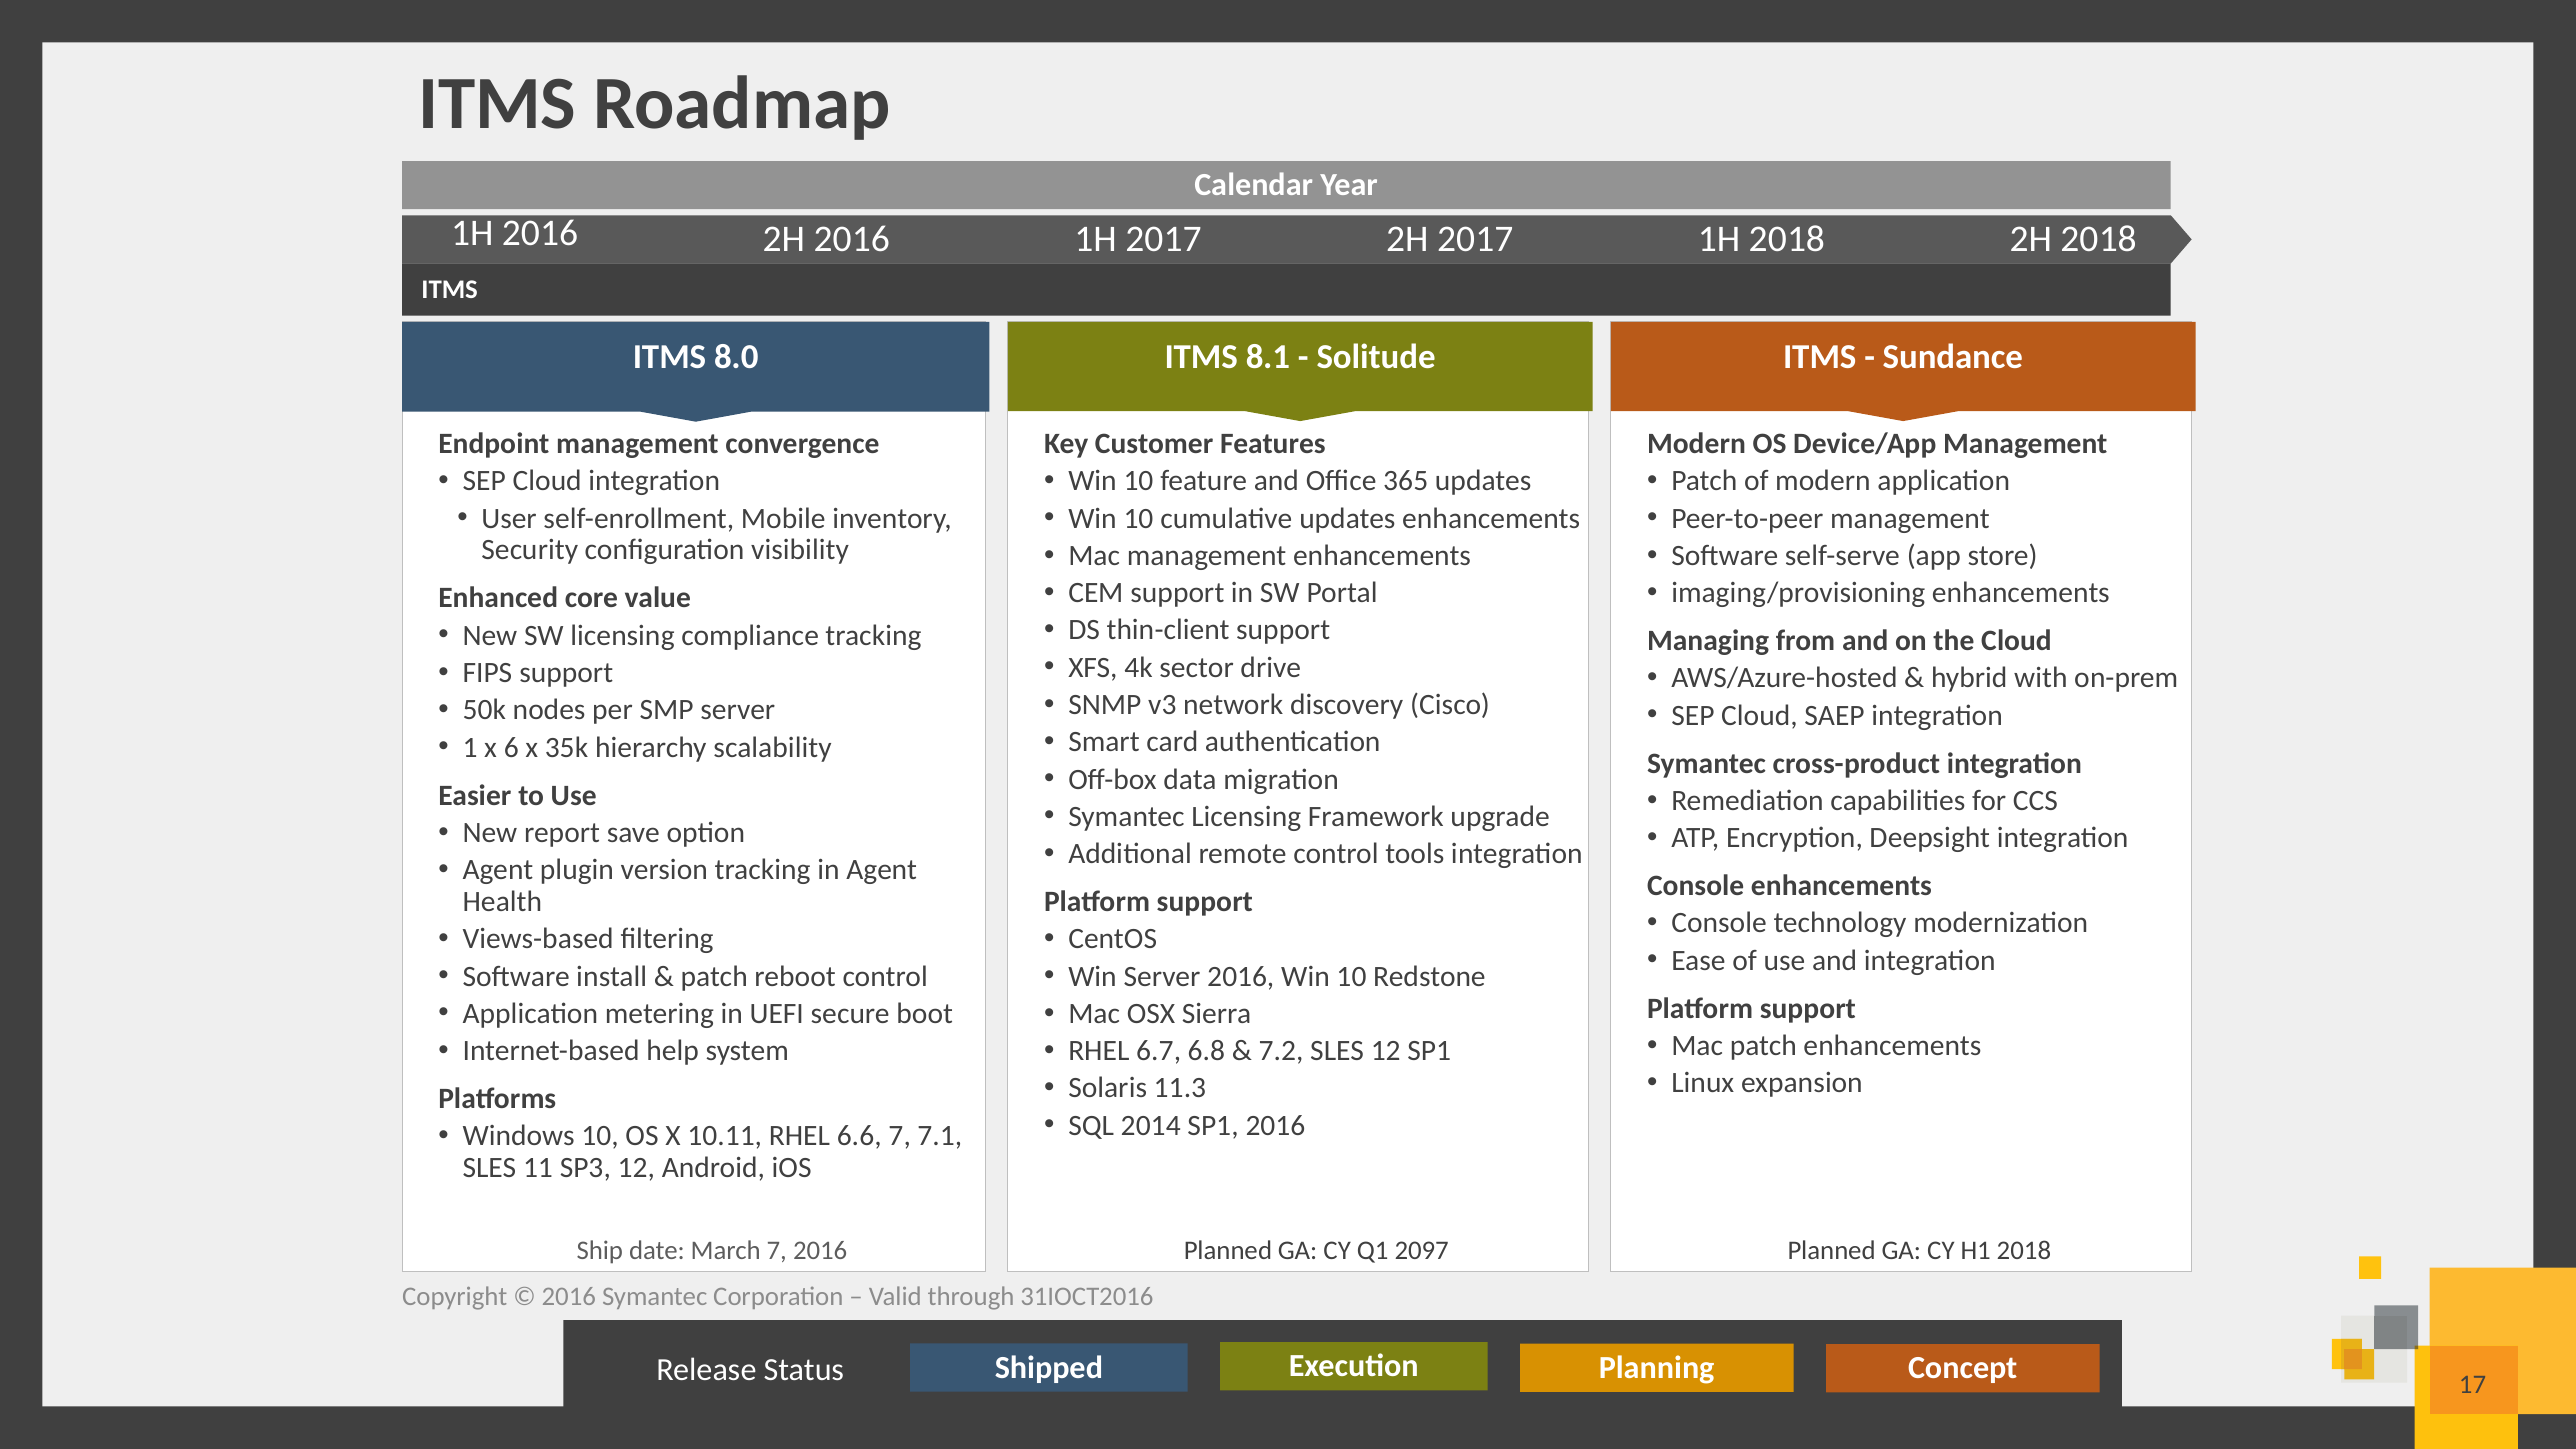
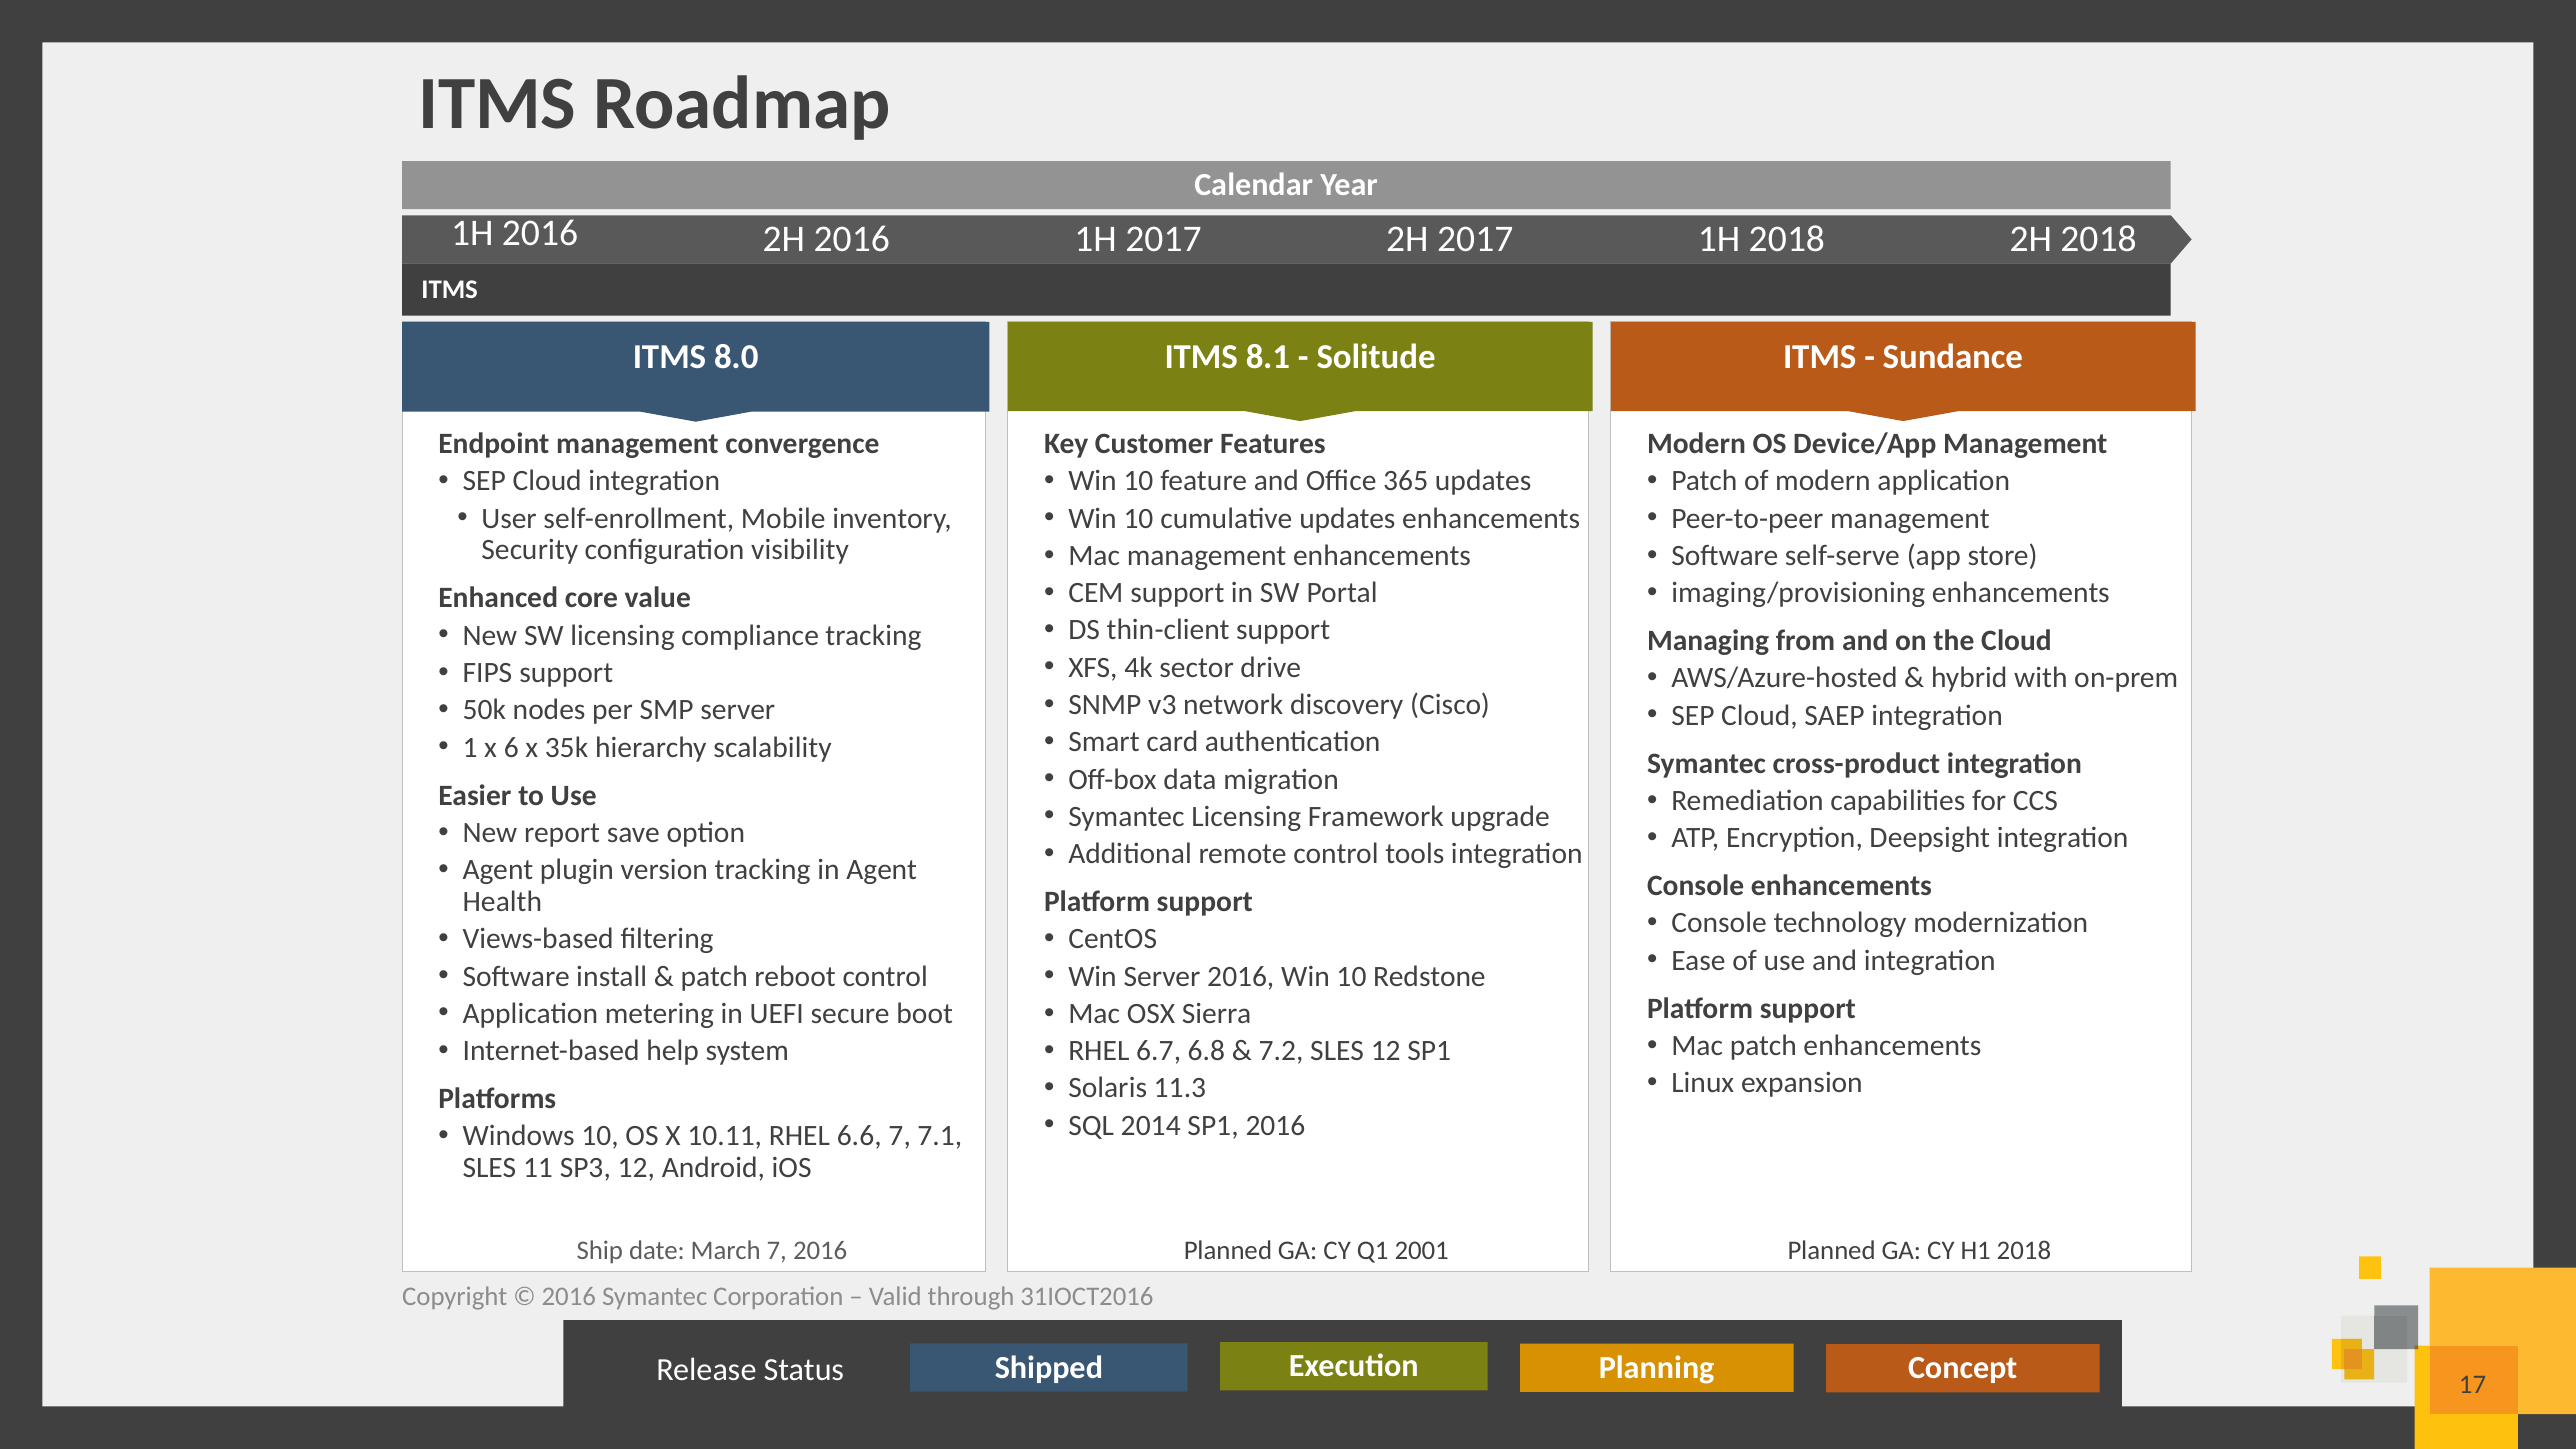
2097: 2097 -> 2001 (1422, 1251)
